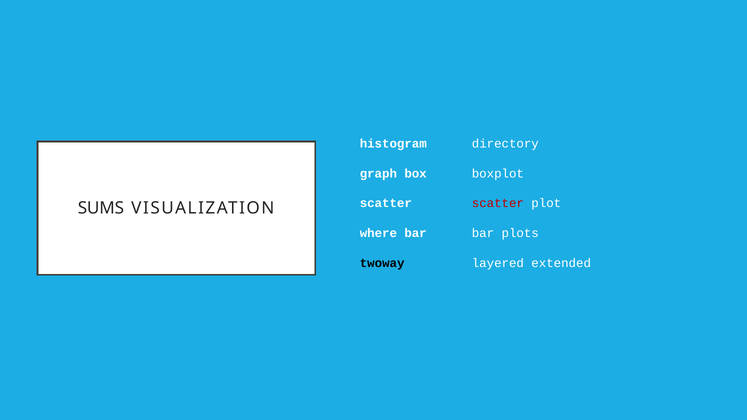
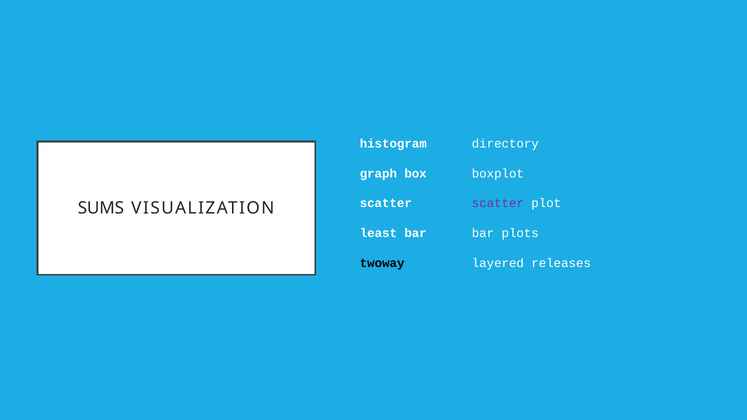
scatter colour: red -> purple (498, 203)
where: where -> least (378, 233)
extended: extended -> releases (561, 263)
